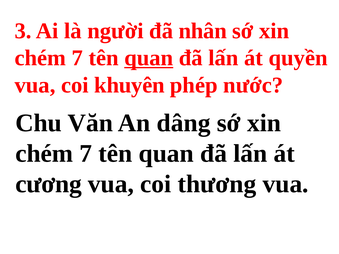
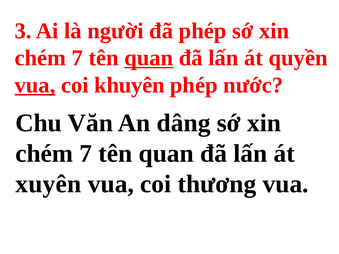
đã nhân: nhân -> phép (203, 31)
vua underline: none -> present (35, 85)
cương: cương -> xuyên (48, 184)
